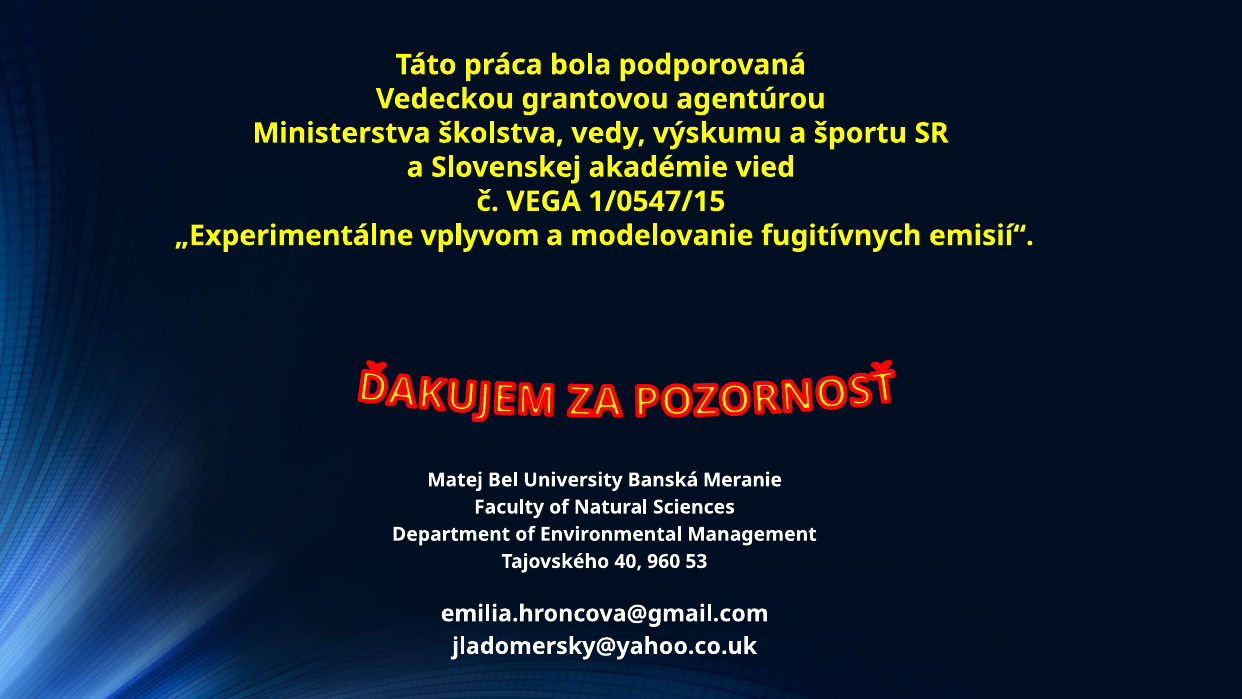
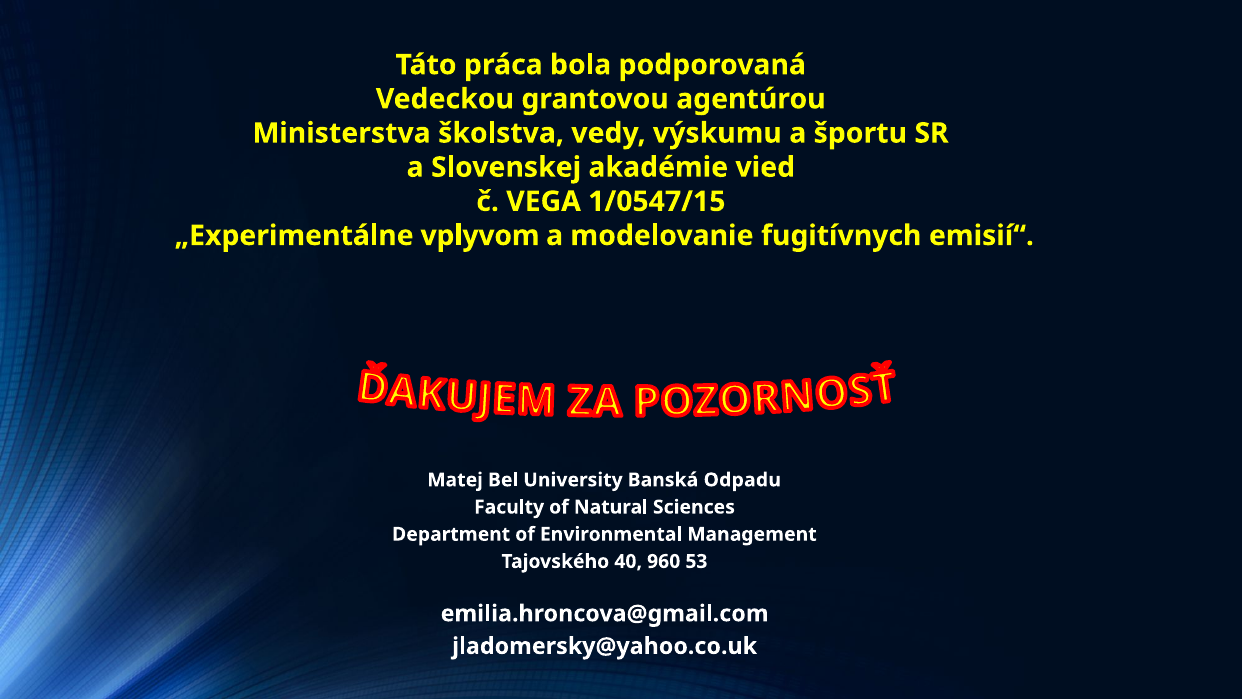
Meranie: Meranie -> Odpadu (742, 480)
